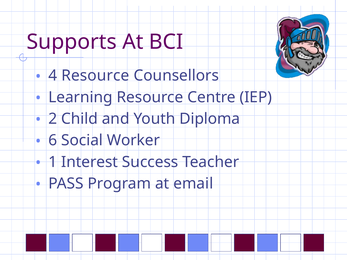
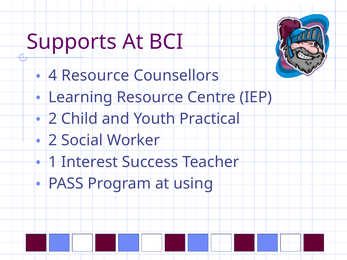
Diploma: Diploma -> Practical (210, 119)
6: 6 -> 2 (53, 140)
email: email -> using (193, 184)
